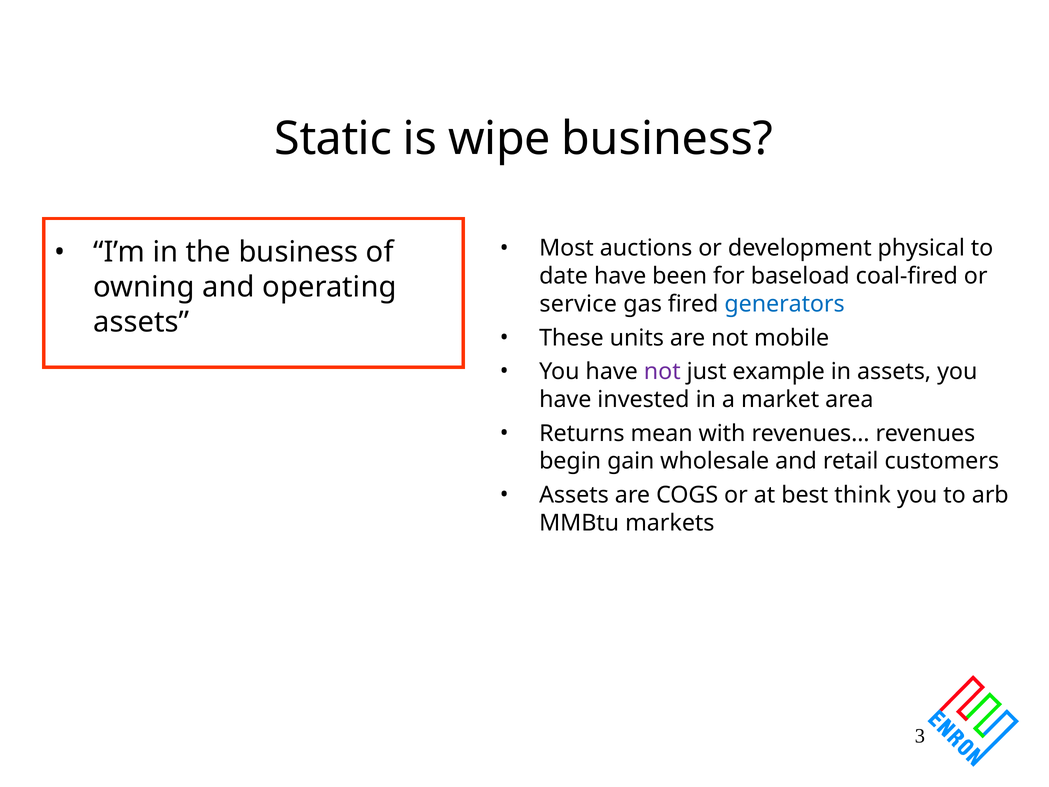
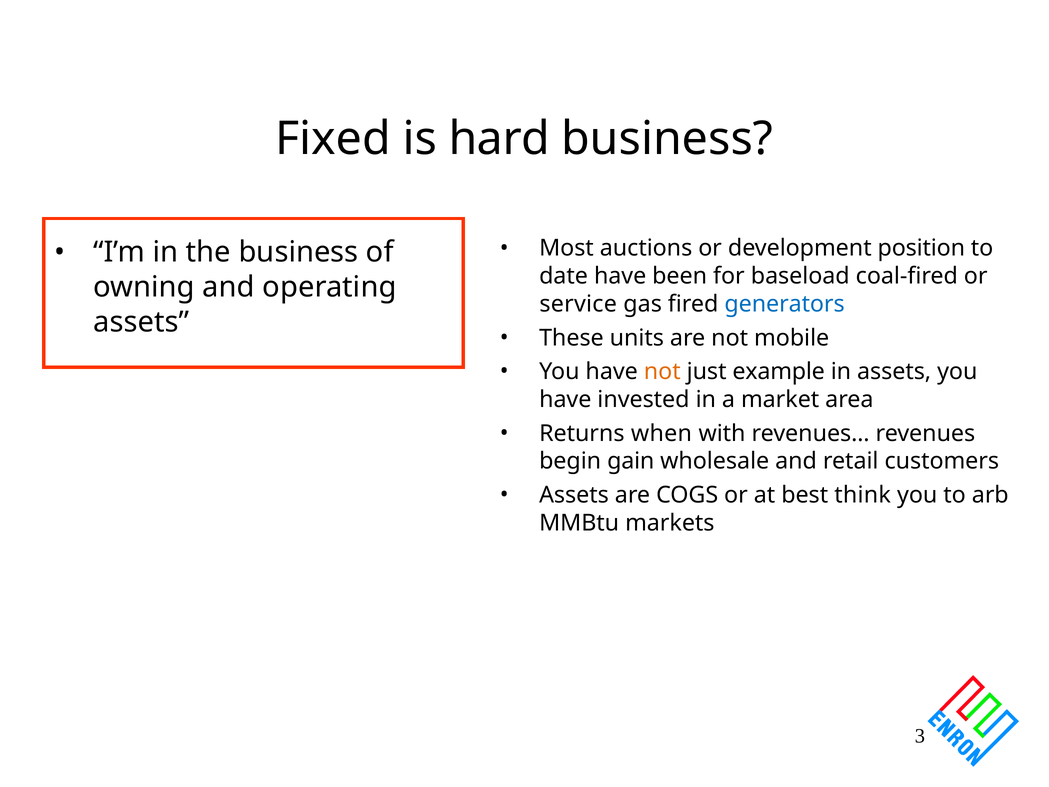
Static: Static -> Fixed (333, 139)
wipe: wipe -> hard (499, 139)
physical: physical -> position (921, 248)
not colour: purple -> orange (662, 372)
mean: mean -> when (661, 433)
